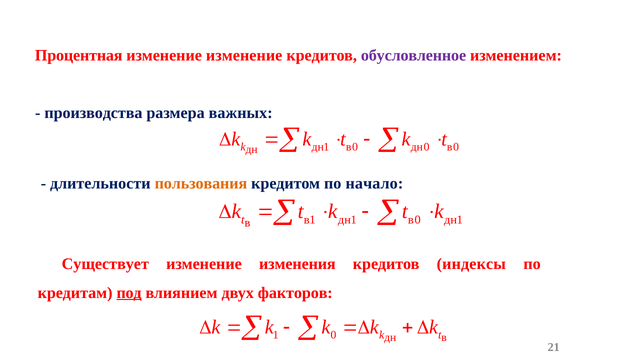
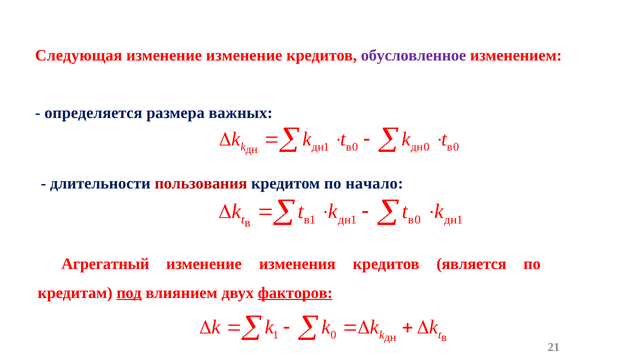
Процентная: Процентная -> Следующая (79, 56)
производства: производства -> определяется (93, 113)
пользования colour: orange -> red (201, 184)
Существует: Существует -> Агрегатный (105, 264)
индексы: индексы -> является (471, 264)
факторов underline: none -> present (295, 293)
